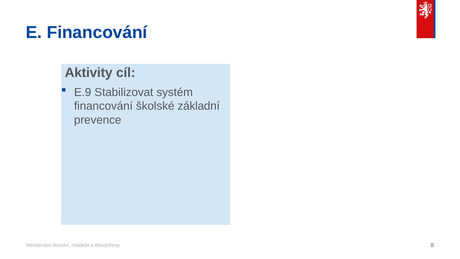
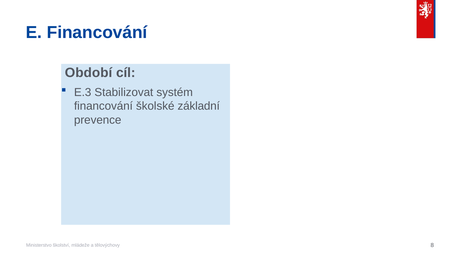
Aktivity: Aktivity -> Období (89, 73)
E.9: E.9 -> E.3 (83, 92)
